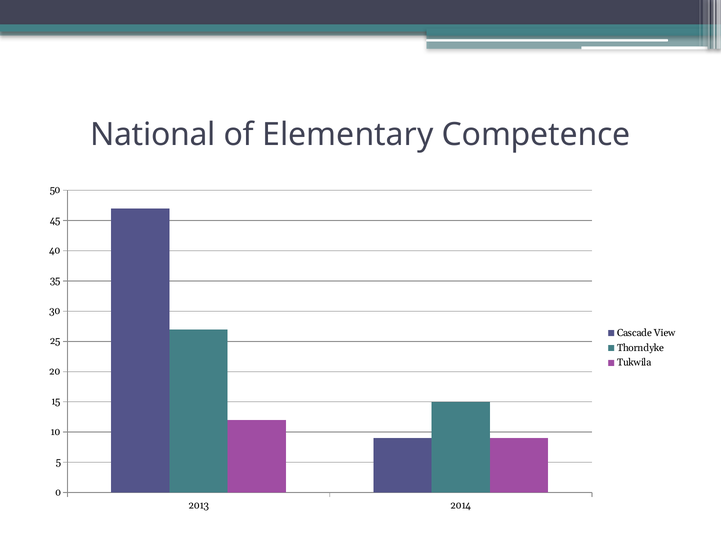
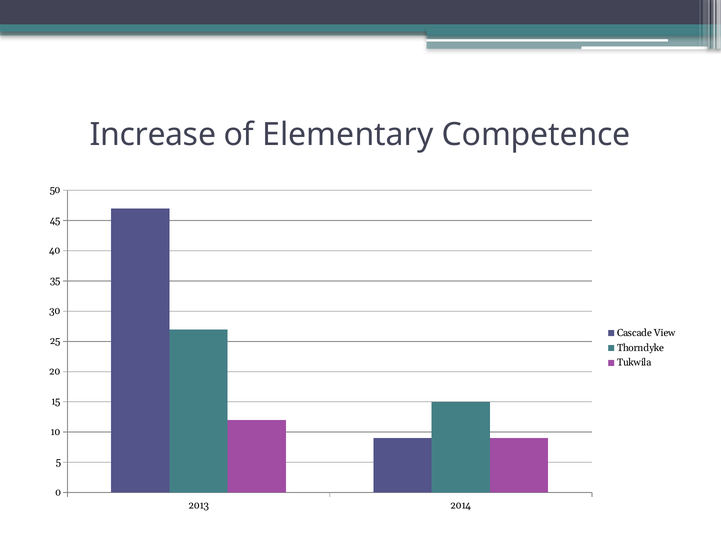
National: National -> Increase (153, 134)
